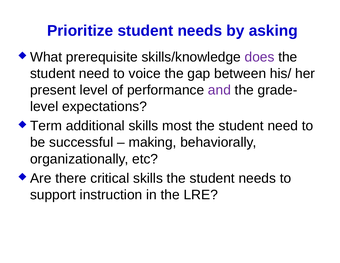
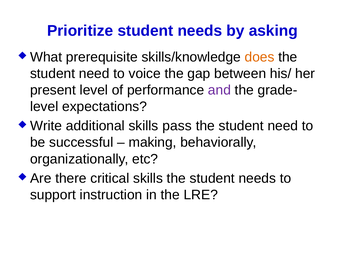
does colour: purple -> orange (260, 57)
Term: Term -> Write (46, 126)
most: most -> pass (177, 126)
